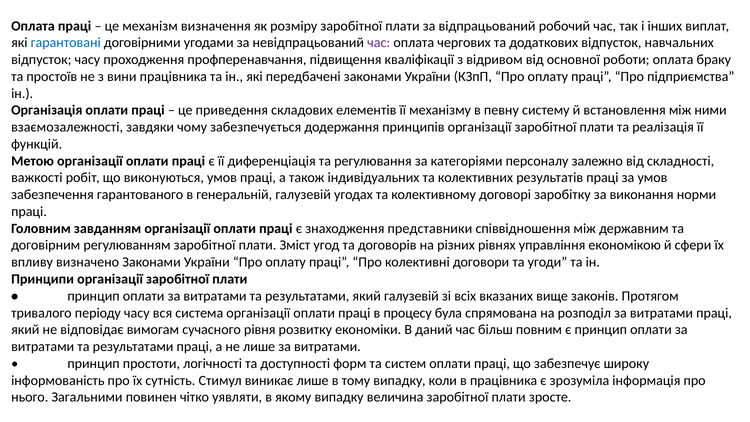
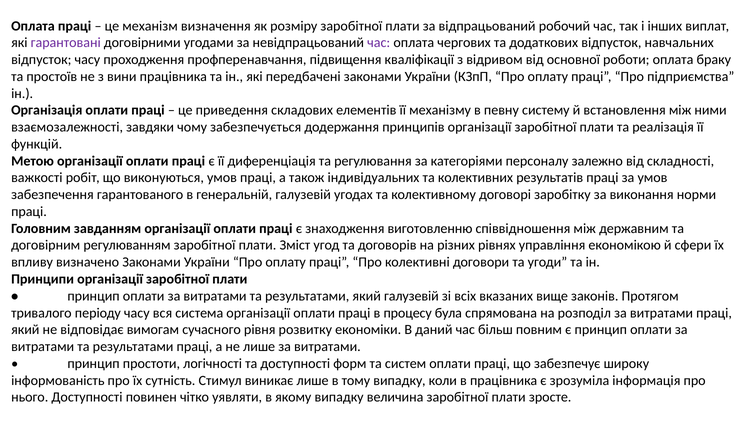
гарантовані colour: blue -> purple (66, 43)
представники: представники -> виготовленню (430, 228)
нього Загальними: Загальними -> Доступності (87, 397)
